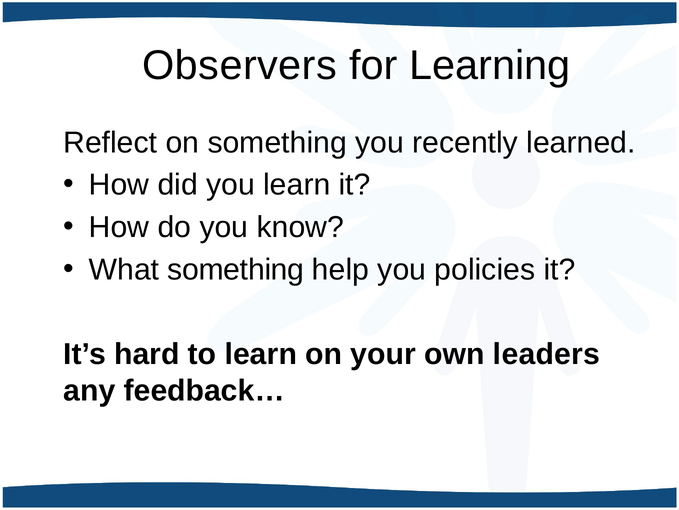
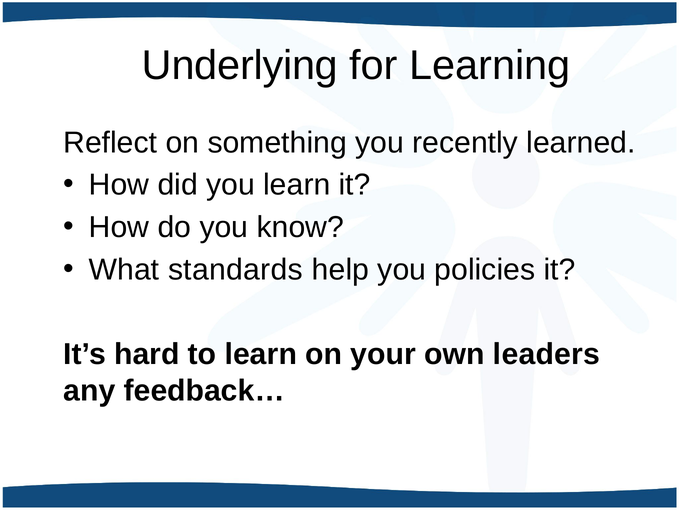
Observers: Observers -> Underlying (240, 65)
What something: something -> standards (235, 269)
